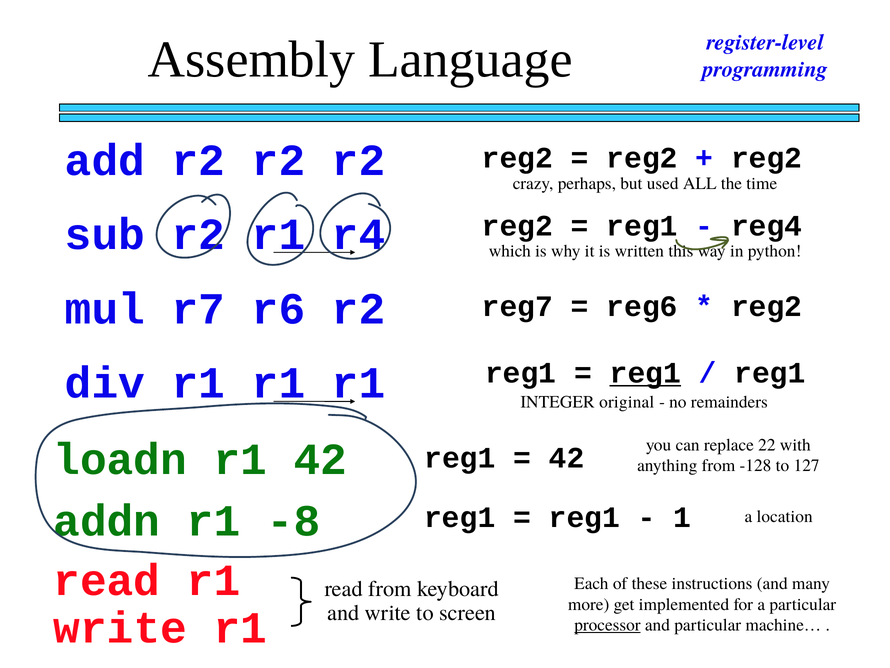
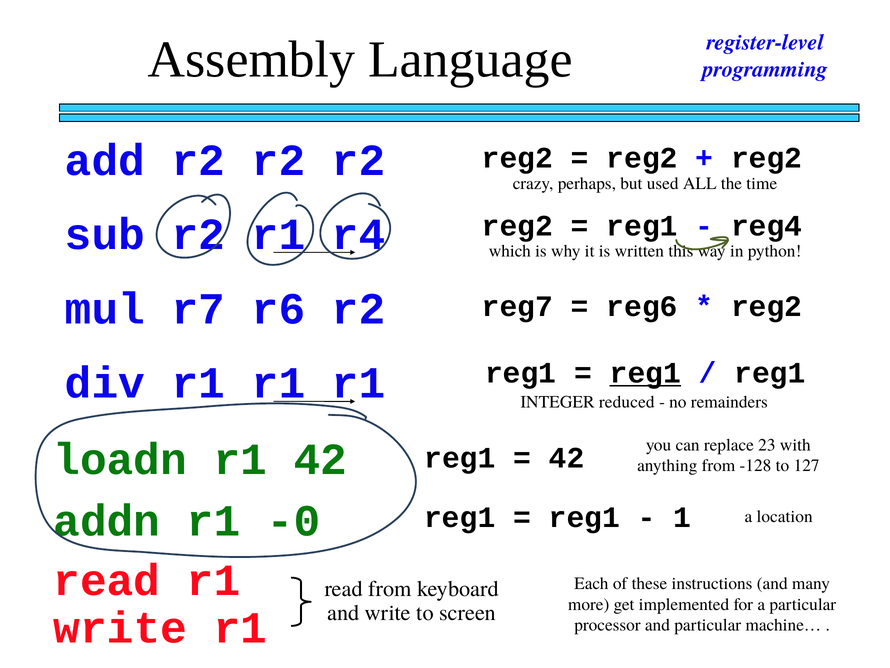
original: original -> reduced (627, 402)
22: 22 -> 23 (767, 445)
-8: -8 -> -0 (294, 521)
processor underline: present -> none (607, 625)
